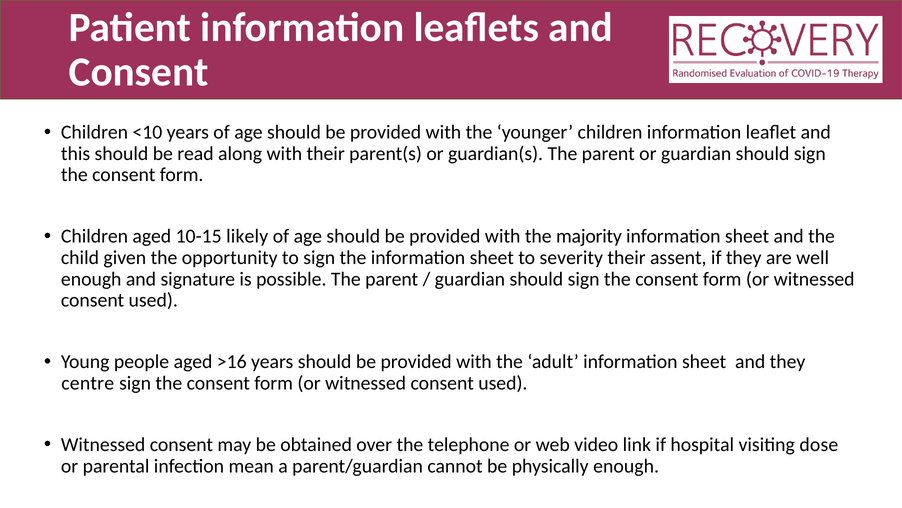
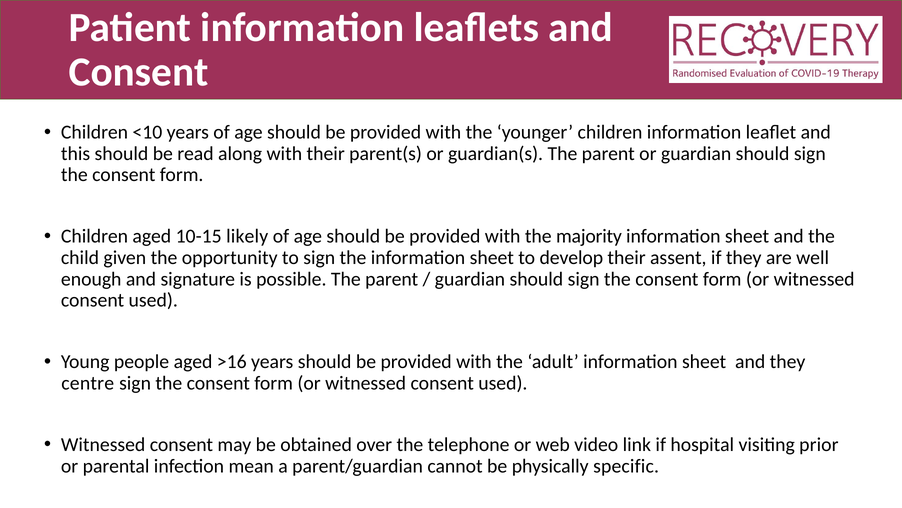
severity: severity -> develop (571, 257)
dose: dose -> prior (819, 444)
physically enough: enough -> specific (626, 465)
